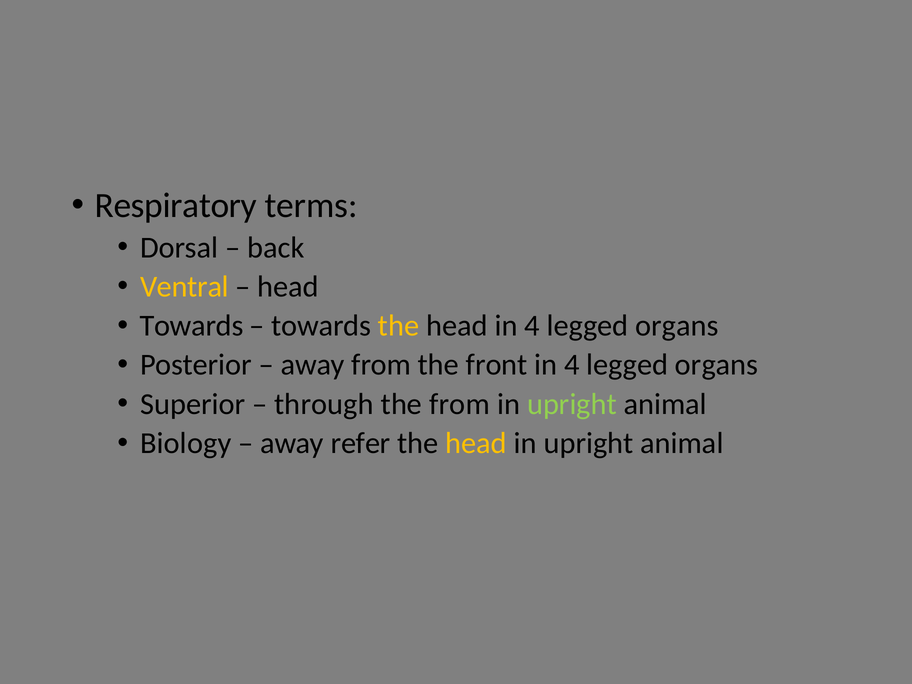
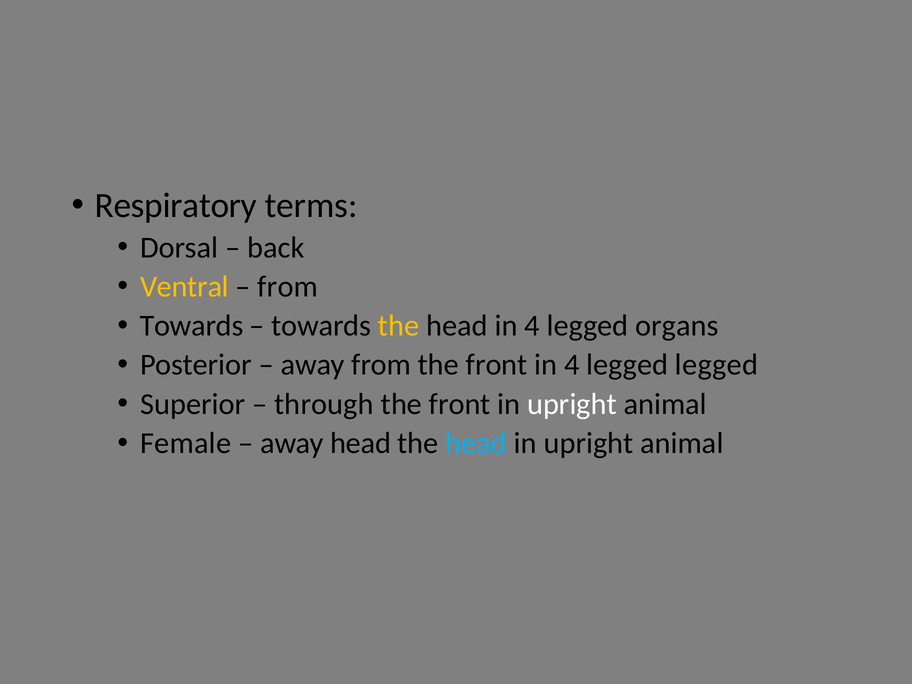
head: head -> from (288, 287)
organs: organs -> legged (716, 365)
from: from -> front (460, 404)
upright colour: light green -> white (572, 404)
Biology: Biology -> Female (186, 443)
away refer: refer -> head (361, 443)
head colour: yellow -> light blue (476, 443)
